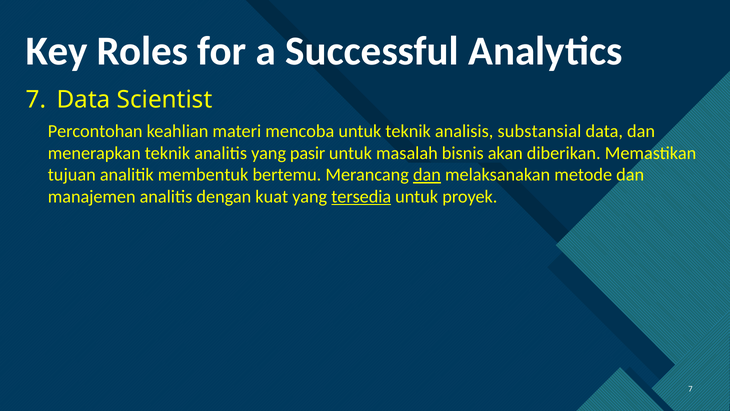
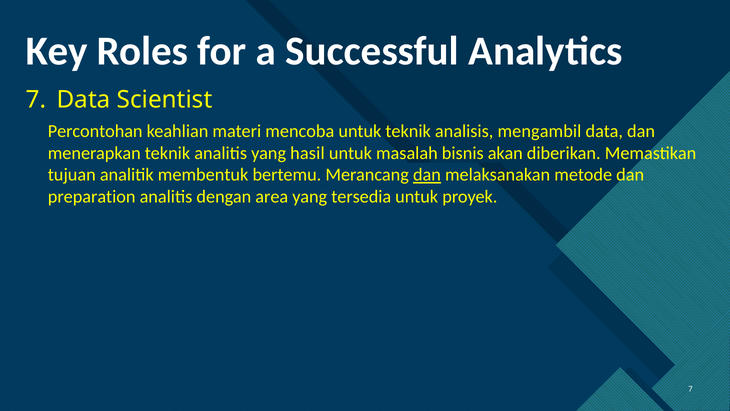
substansial: substansial -> mengambil (539, 131)
pasir: pasir -> hasil (307, 153)
manajemen: manajemen -> preparation (92, 197)
kuat: kuat -> area (272, 197)
tersedia underline: present -> none (361, 197)
